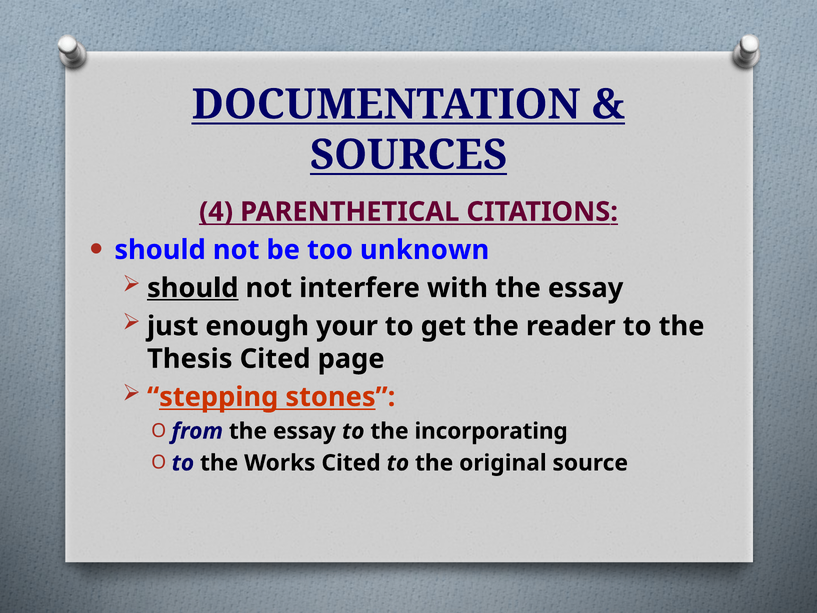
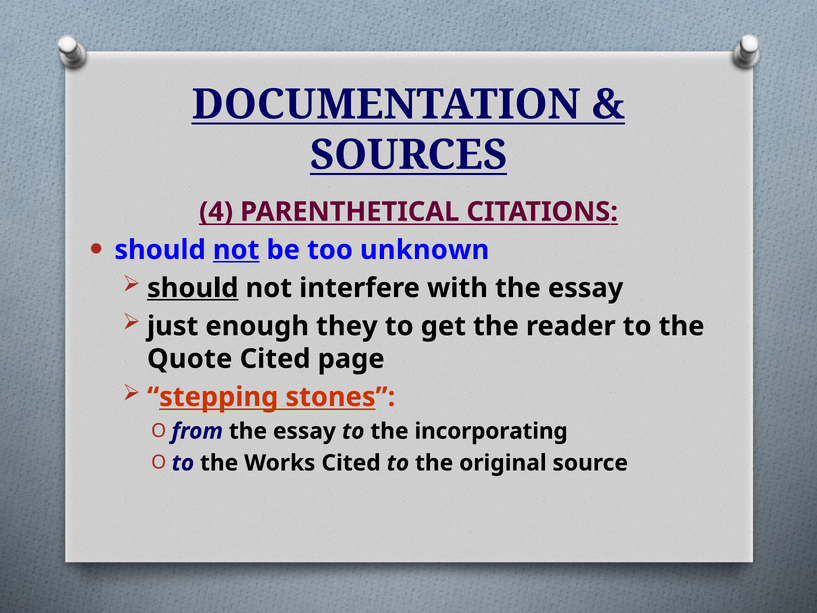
not underline: none -> present (236, 250)
your: your -> they (347, 326)
Thesis: Thesis -> Quote (190, 359)
